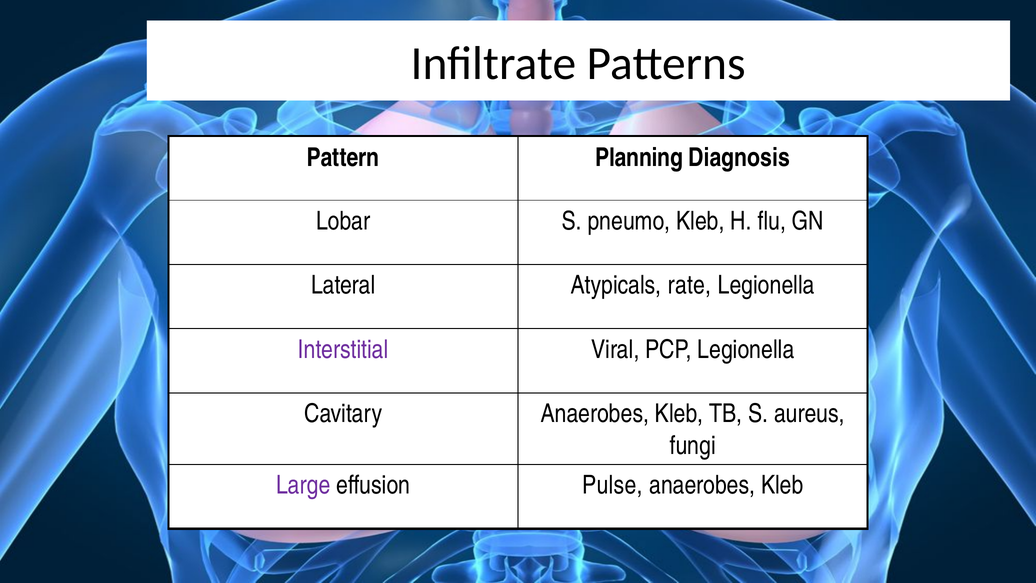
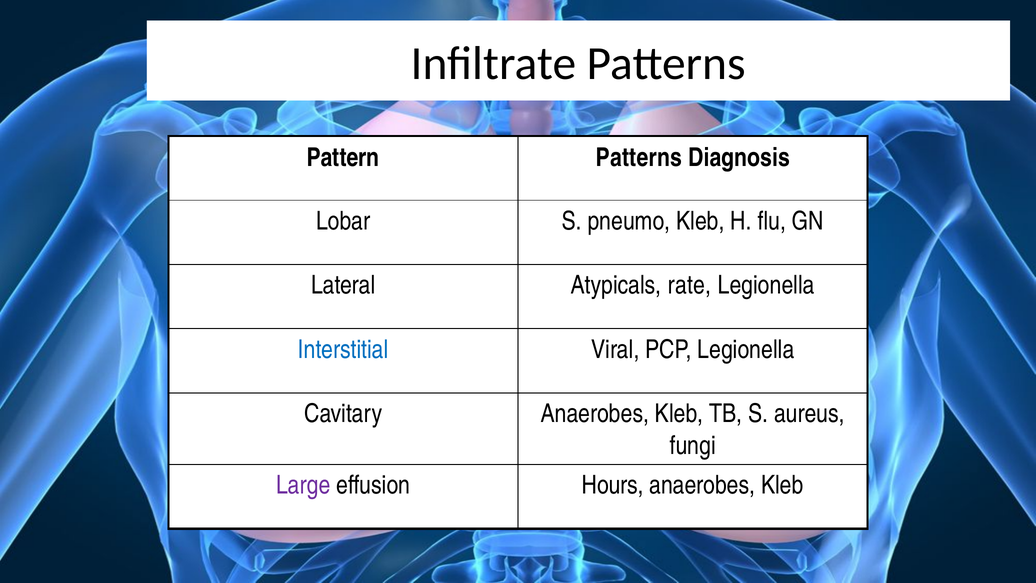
Pattern Planning: Planning -> Patterns (639, 158)
Interstitial colour: purple -> blue (343, 349)
Pulse: Pulse -> Hours (613, 485)
